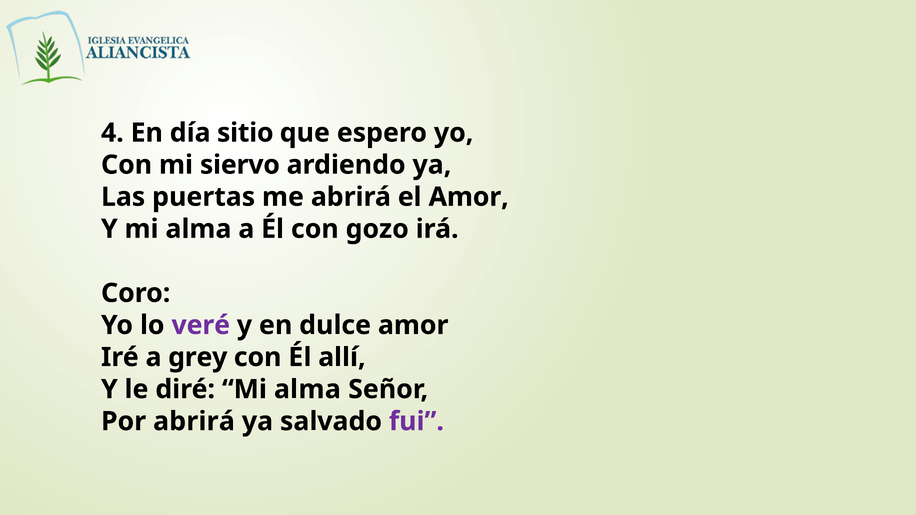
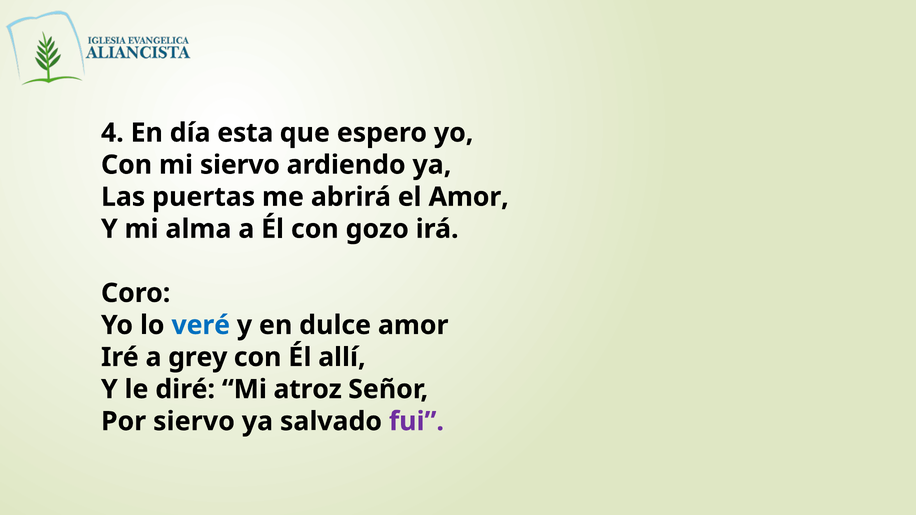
sitio: sitio -> esta (245, 133)
veré colour: purple -> blue (201, 325)
diré Mi alma: alma -> atroz (308, 390)
Por abrirá: abrirá -> siervo (194, 422)
